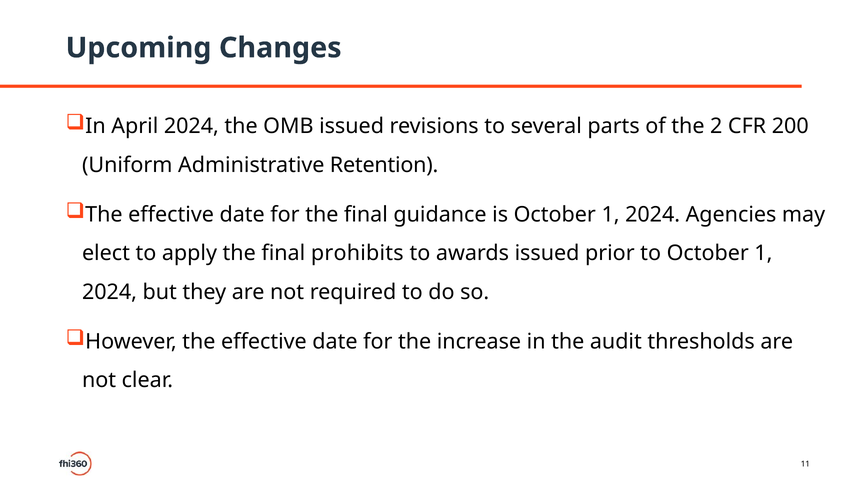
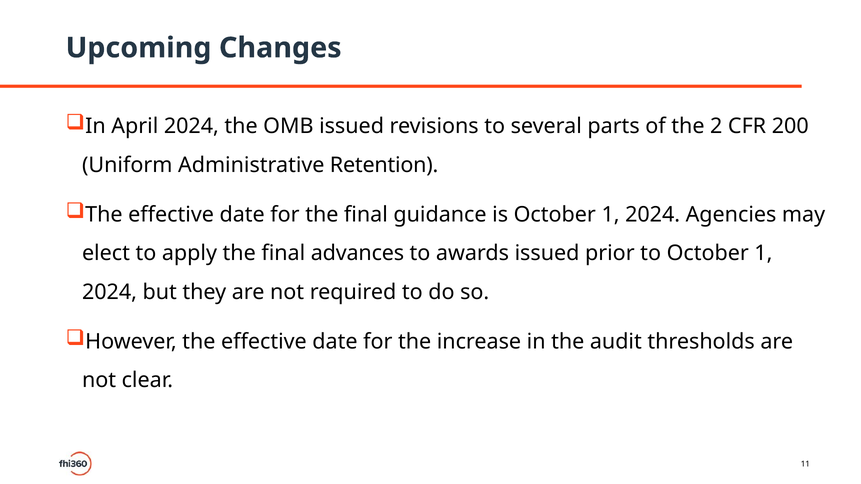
prohibits: prohibits -> advances (357, 253)
